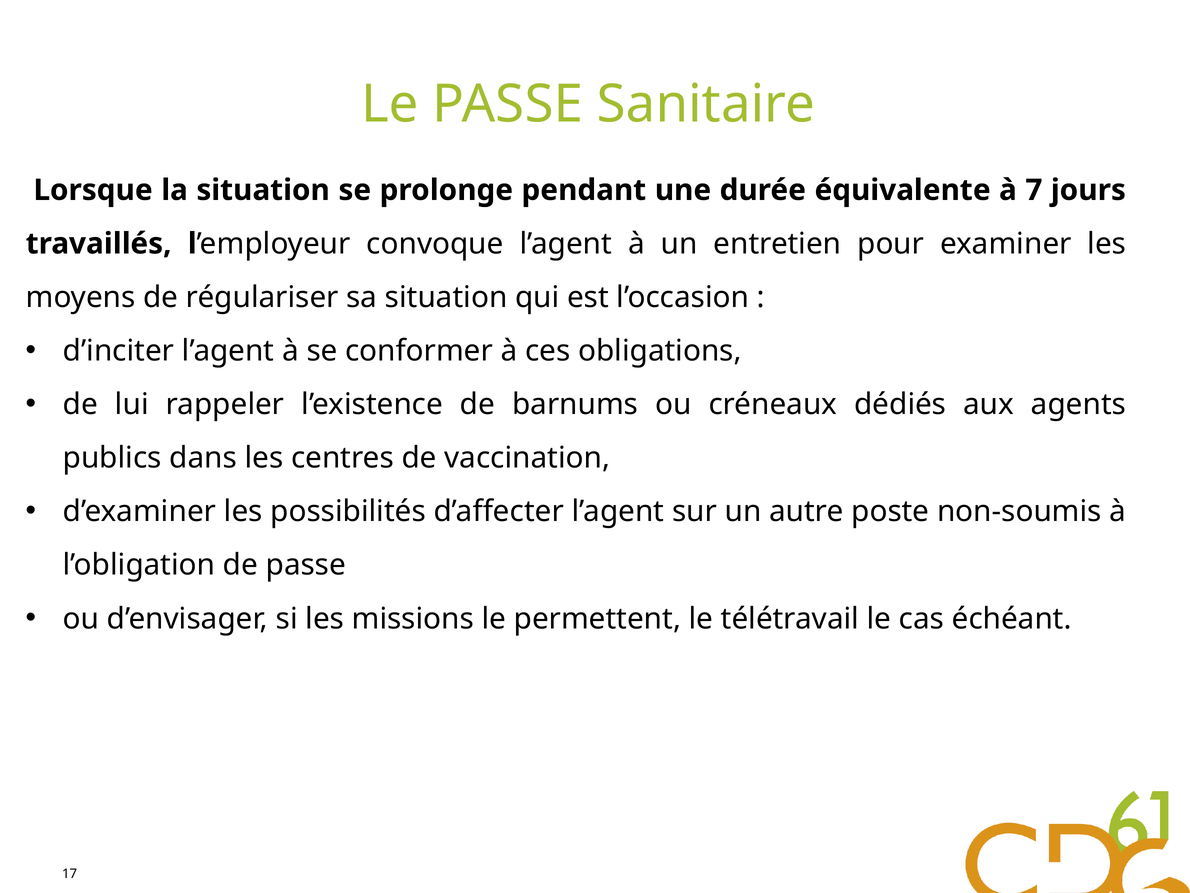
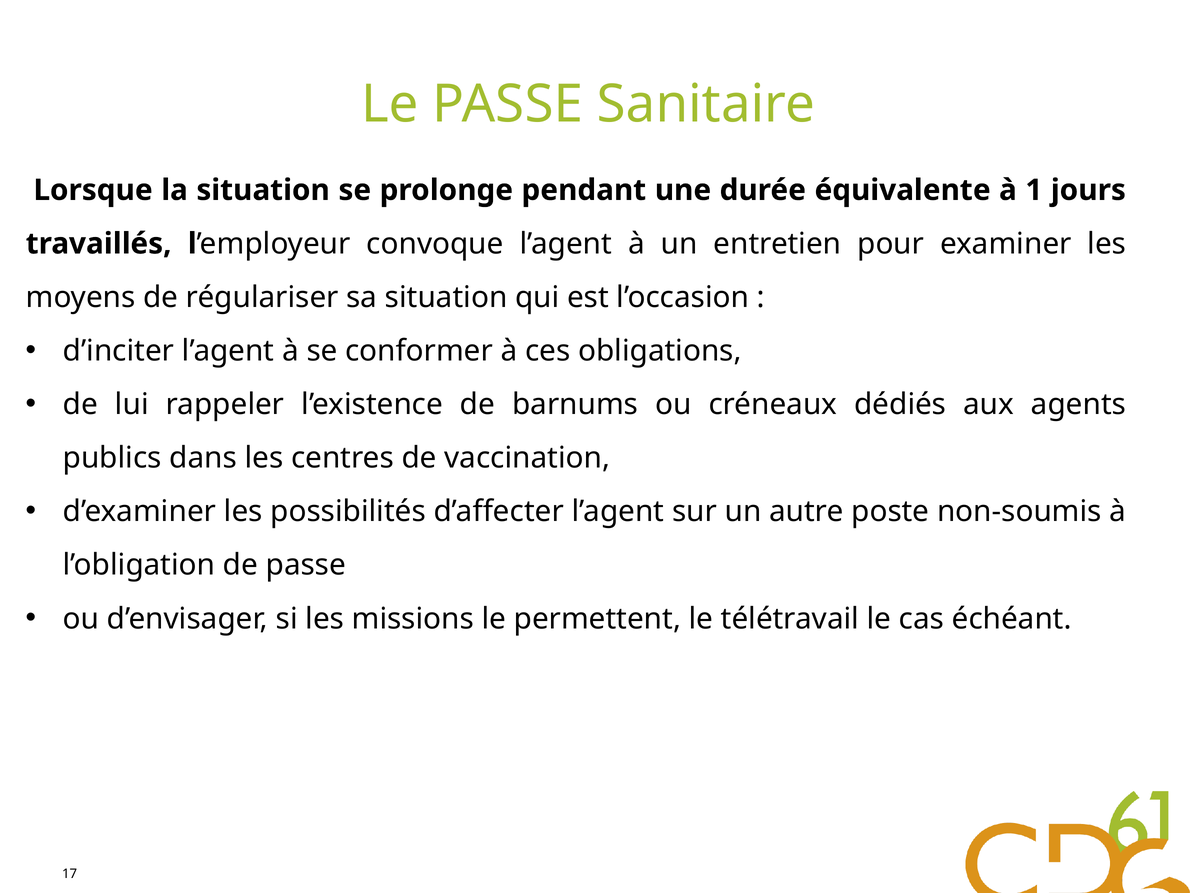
7: 7 -> 1 (1034, 190)
